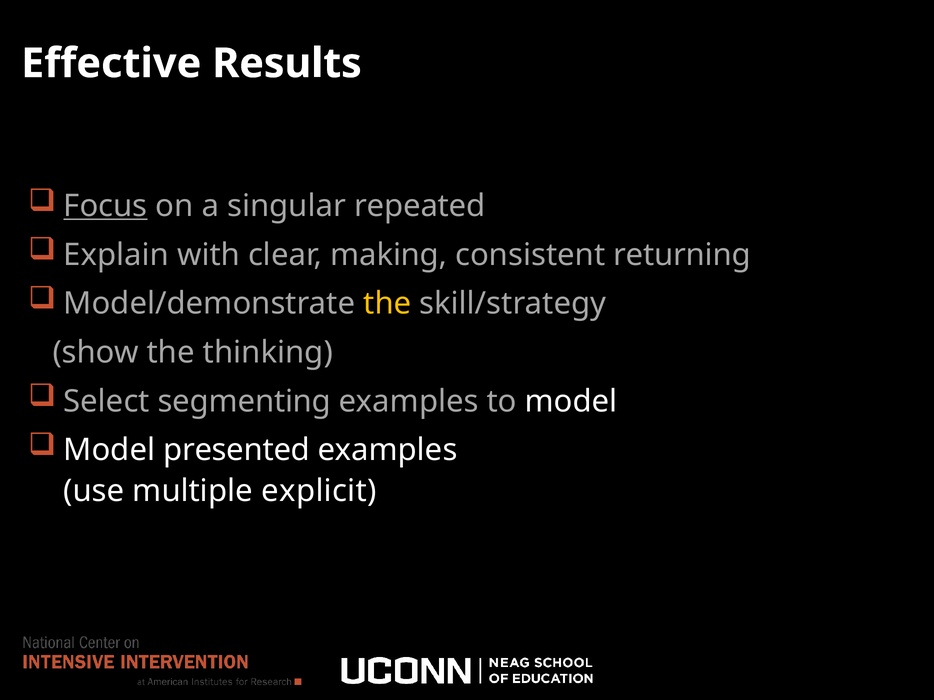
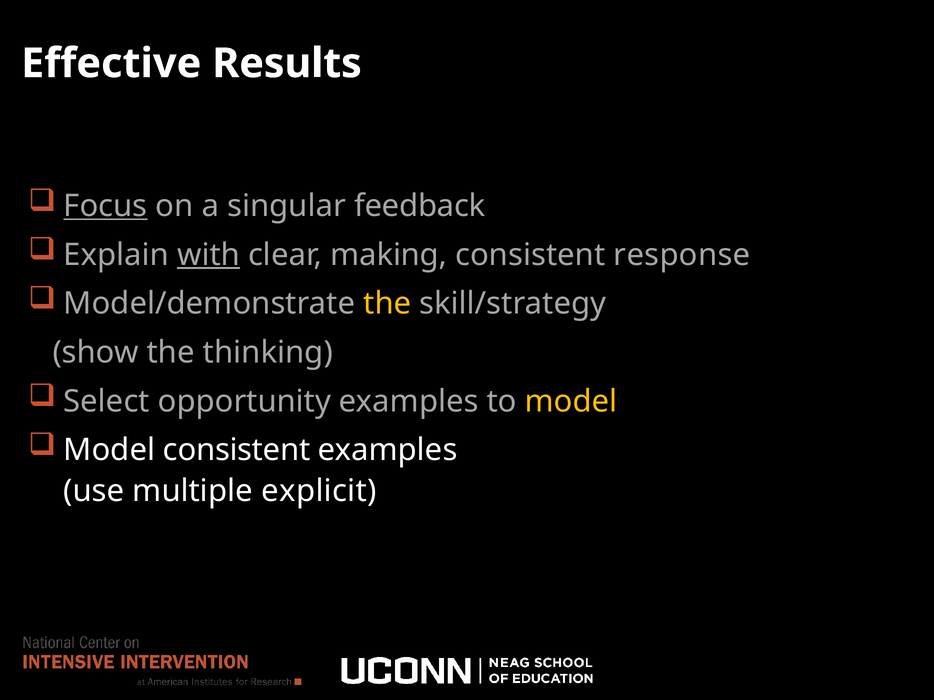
repeated: repeated -> feedback (420, 206)
with underline: none -> present (209, 255)
returning: returning -> response (682, 255)
segmenting: segmenting -> opportunity (244, 402)
model colour: white -> yellow (571, 402)
Model presented: presented -> consistent (237, 450)
